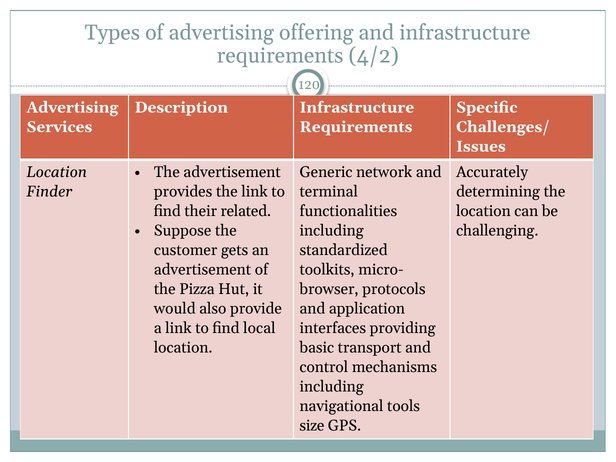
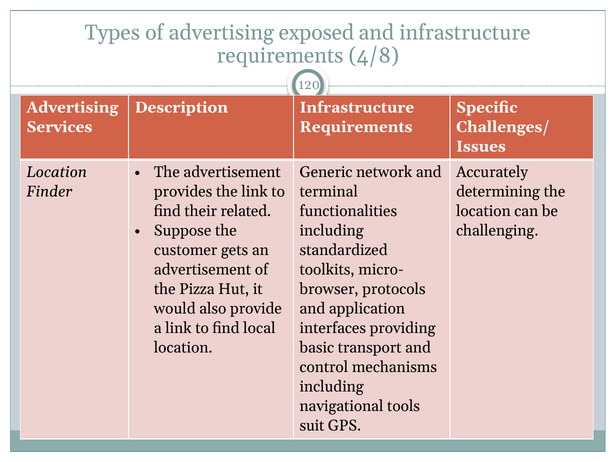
offering: offering -> exposed (316, 33)
4/2: 4/2 -> 4/8 (374, 56)
size: size -> suit (312, 426)
